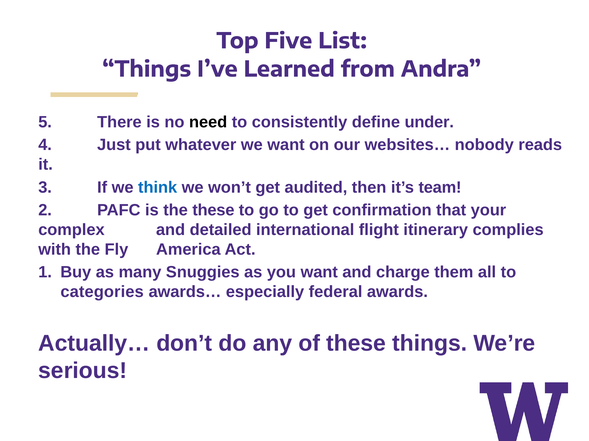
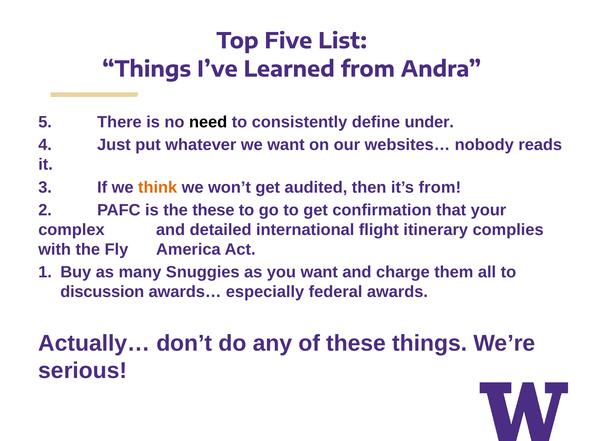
think colour: blue -> orange (158, 188)
it’s team: team -> from (440, 188)
categories: categories -> discussion (102, 292)
